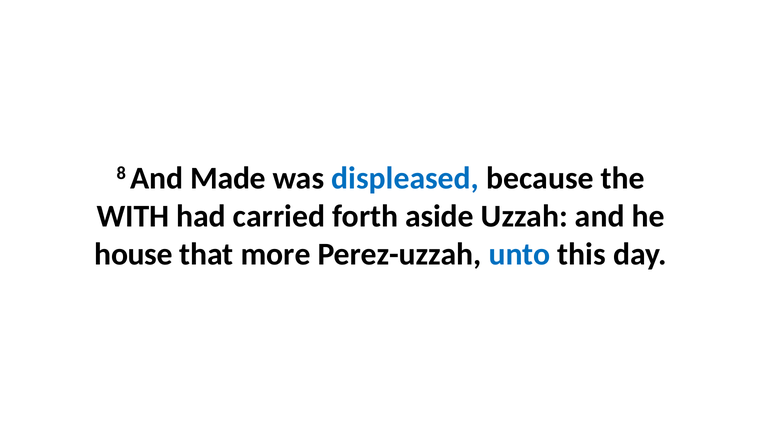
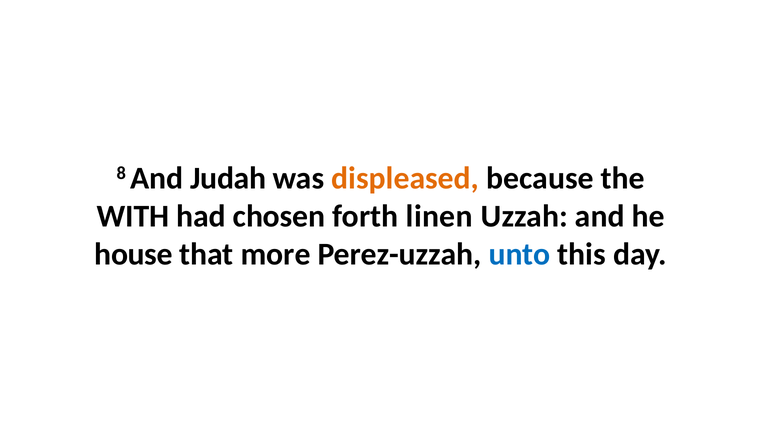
Made: Made -> Judah (228, 178)
displeased colour: blue -> orange (405, 178)
carried: carried -> chosen (279, 217)
aside: aside -> linen (439, 217)
